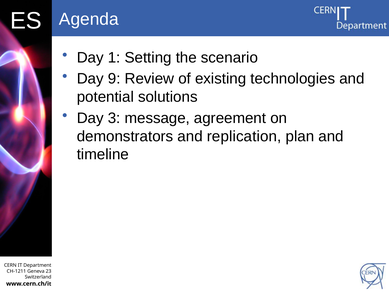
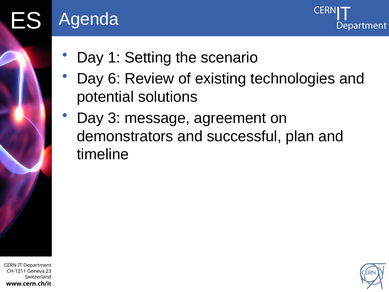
9: 9 -> 6 (114, 79)
replication: replication -> successful (244, 136)
